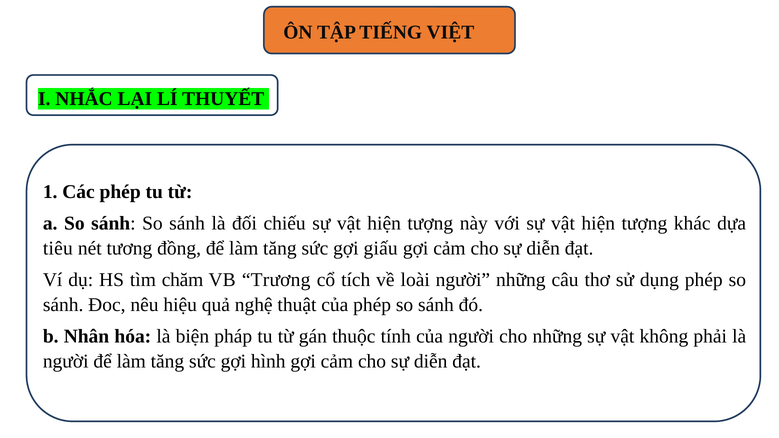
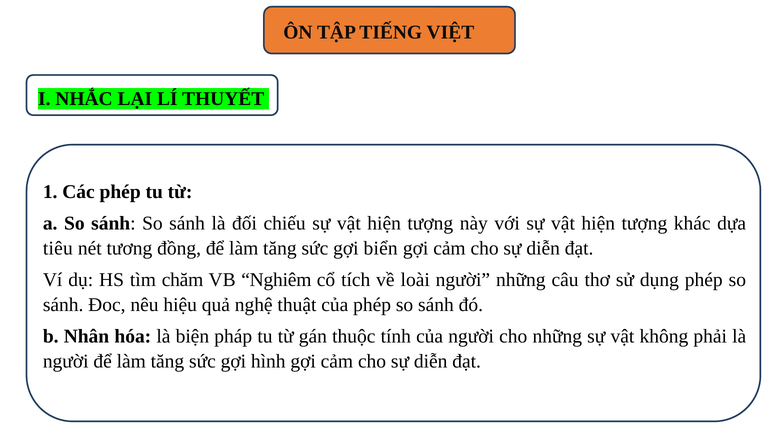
giấu: giấu -> biển (381, 248)
Trương: Trương -> Nghiêm (276, 280)
